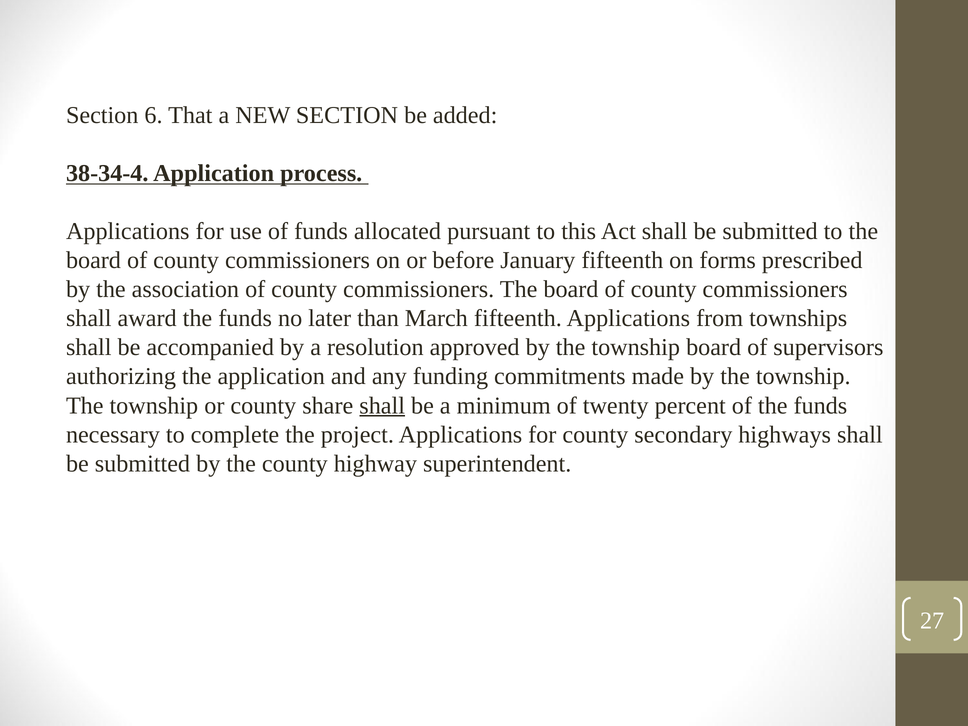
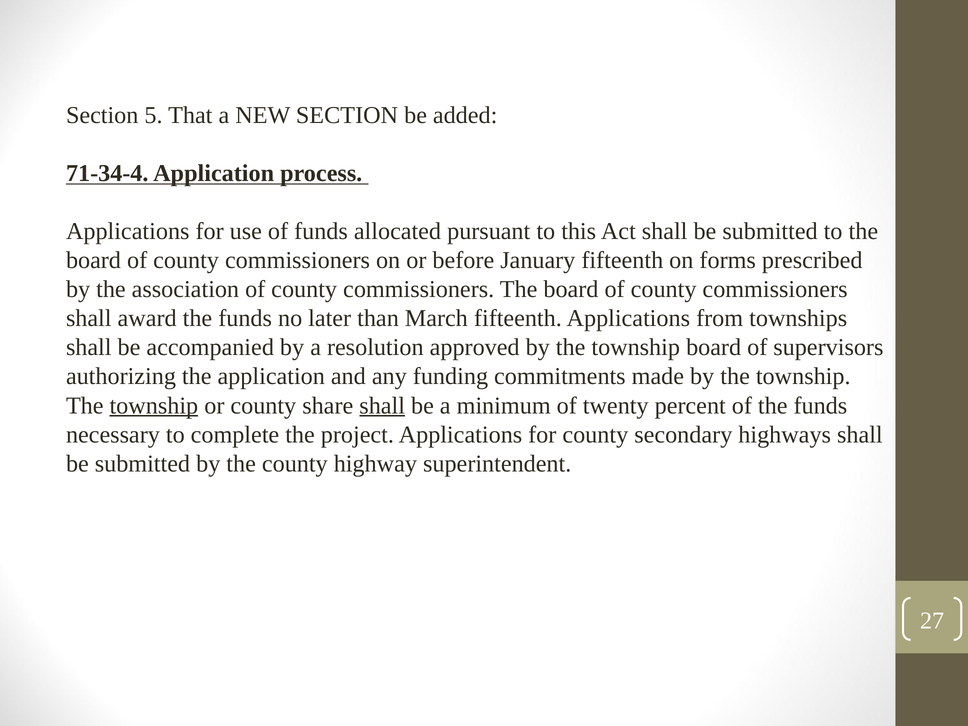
6: 6 -> 5 (154, 115)
38-34-4: 38-34-4 -> 71-34-4 (107, 173)
township underline: none -> present (154, 406)
